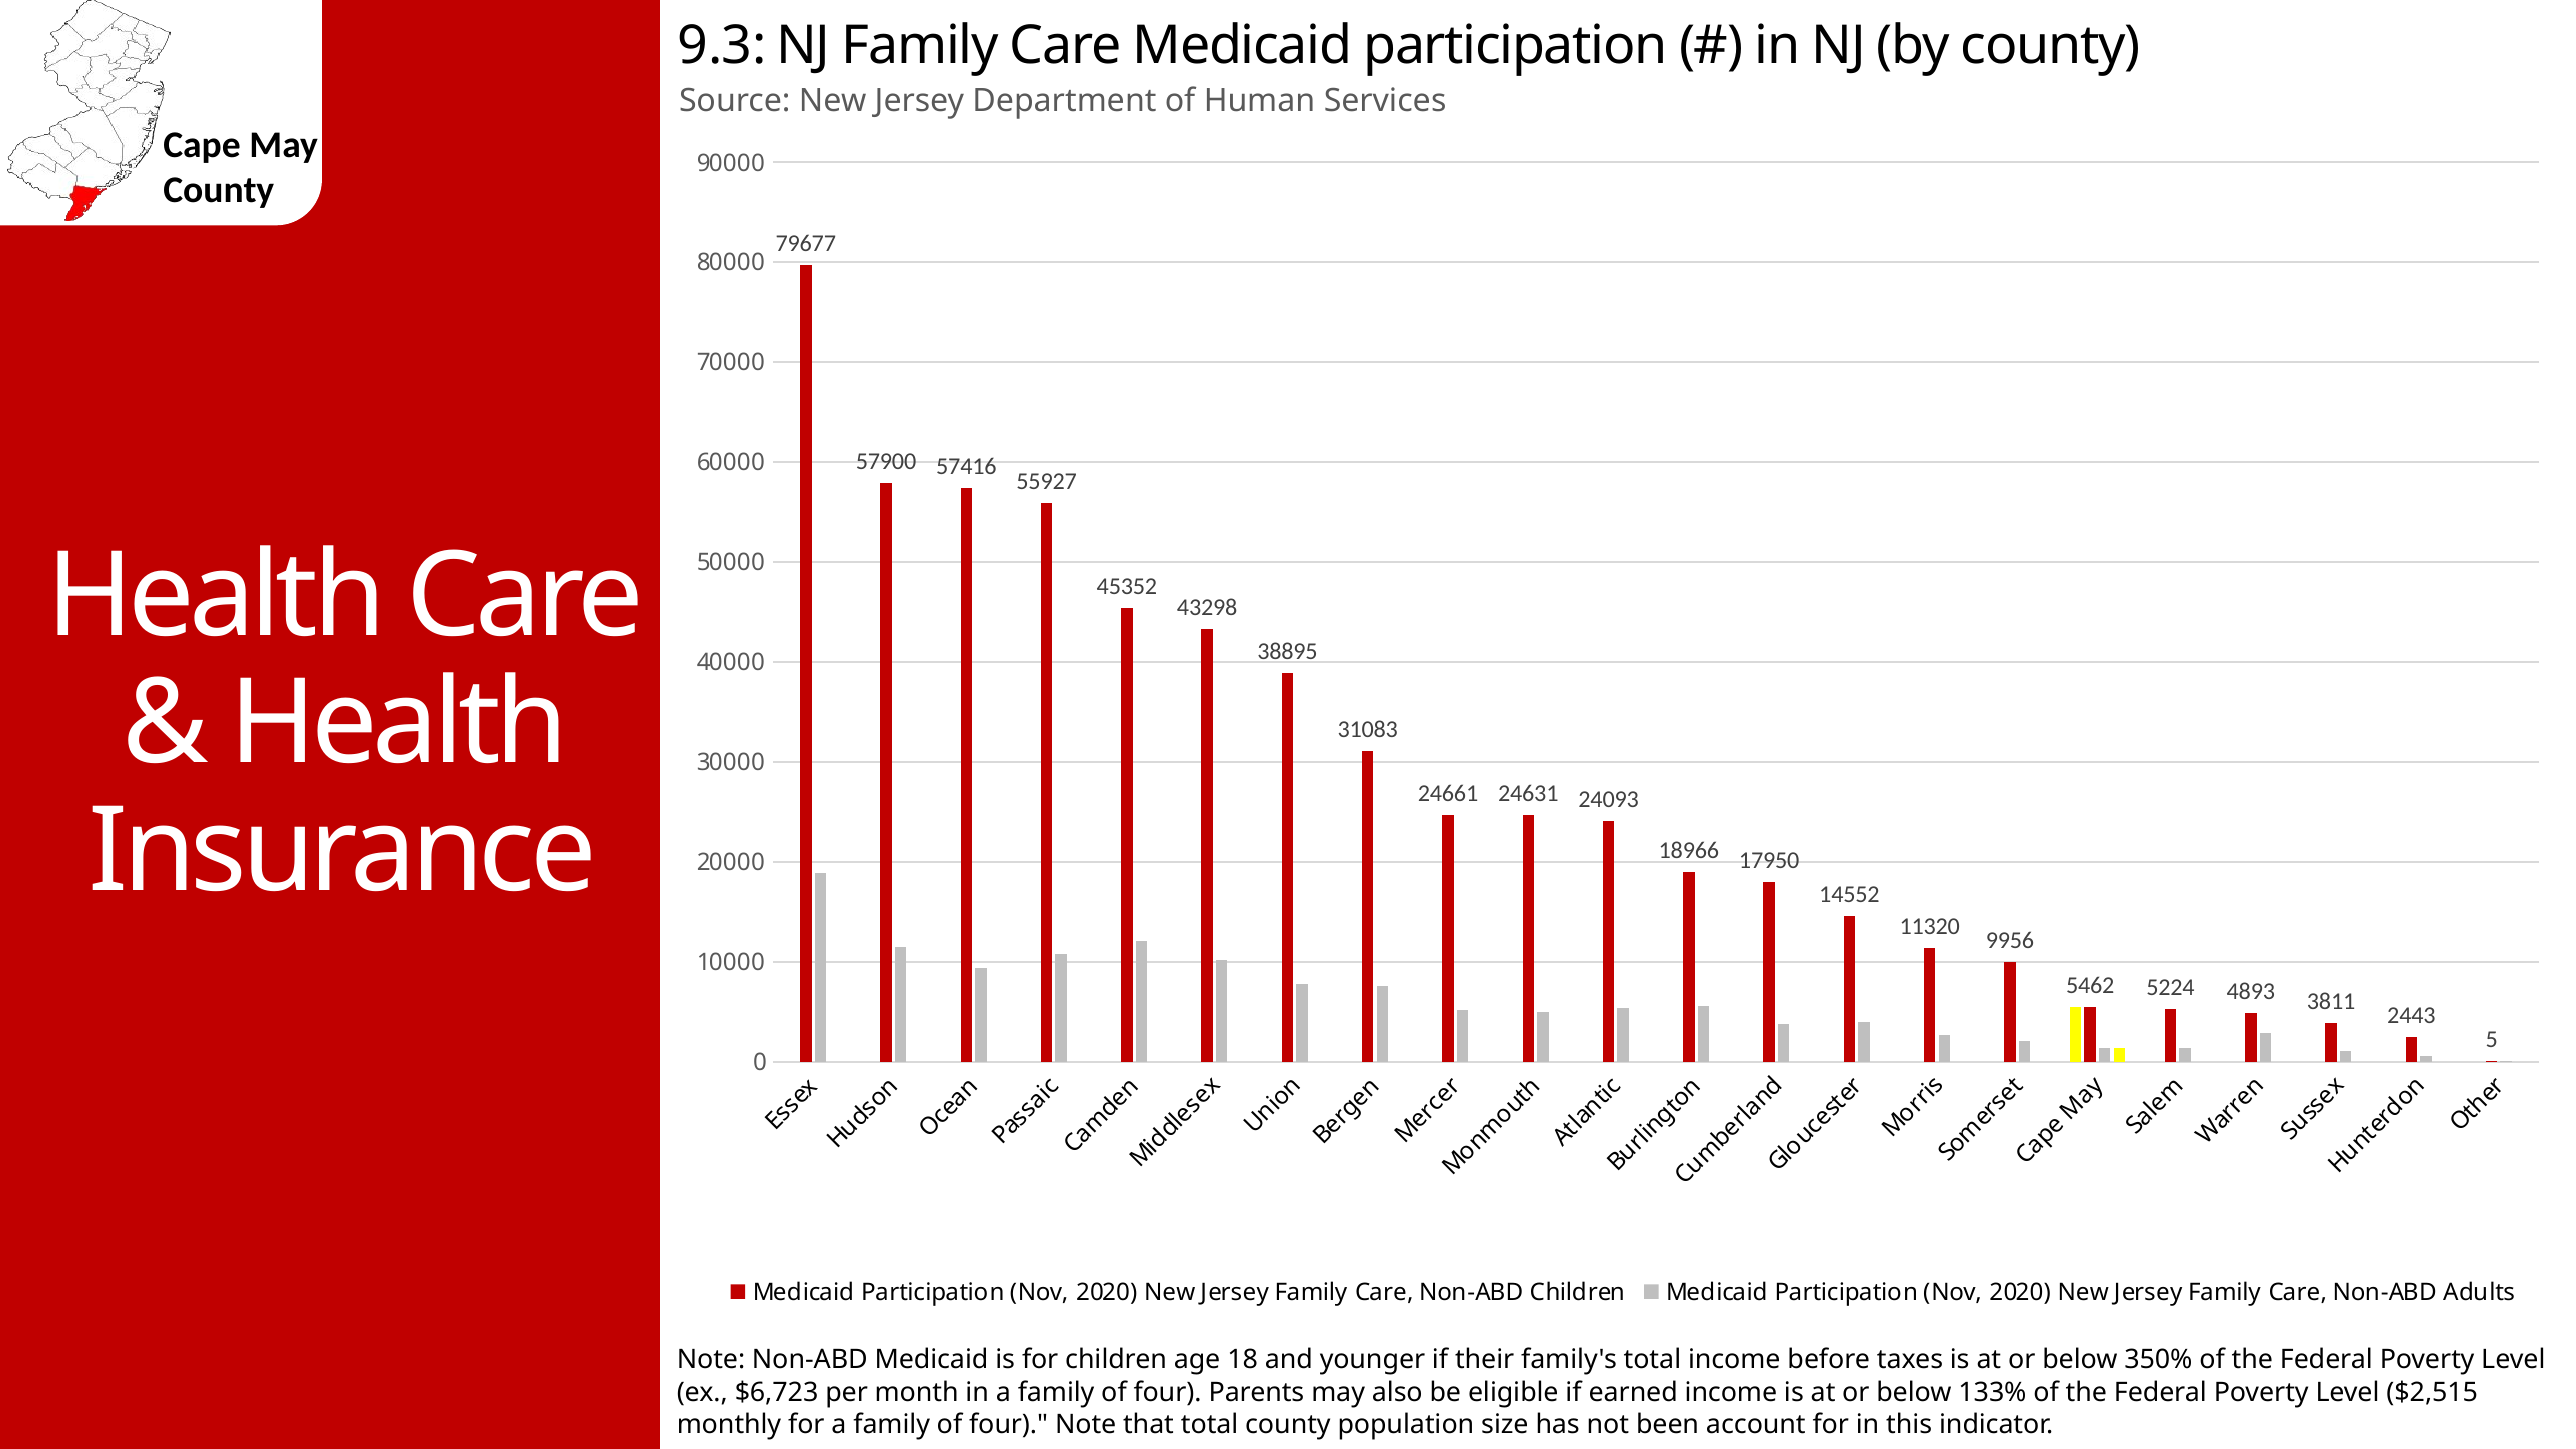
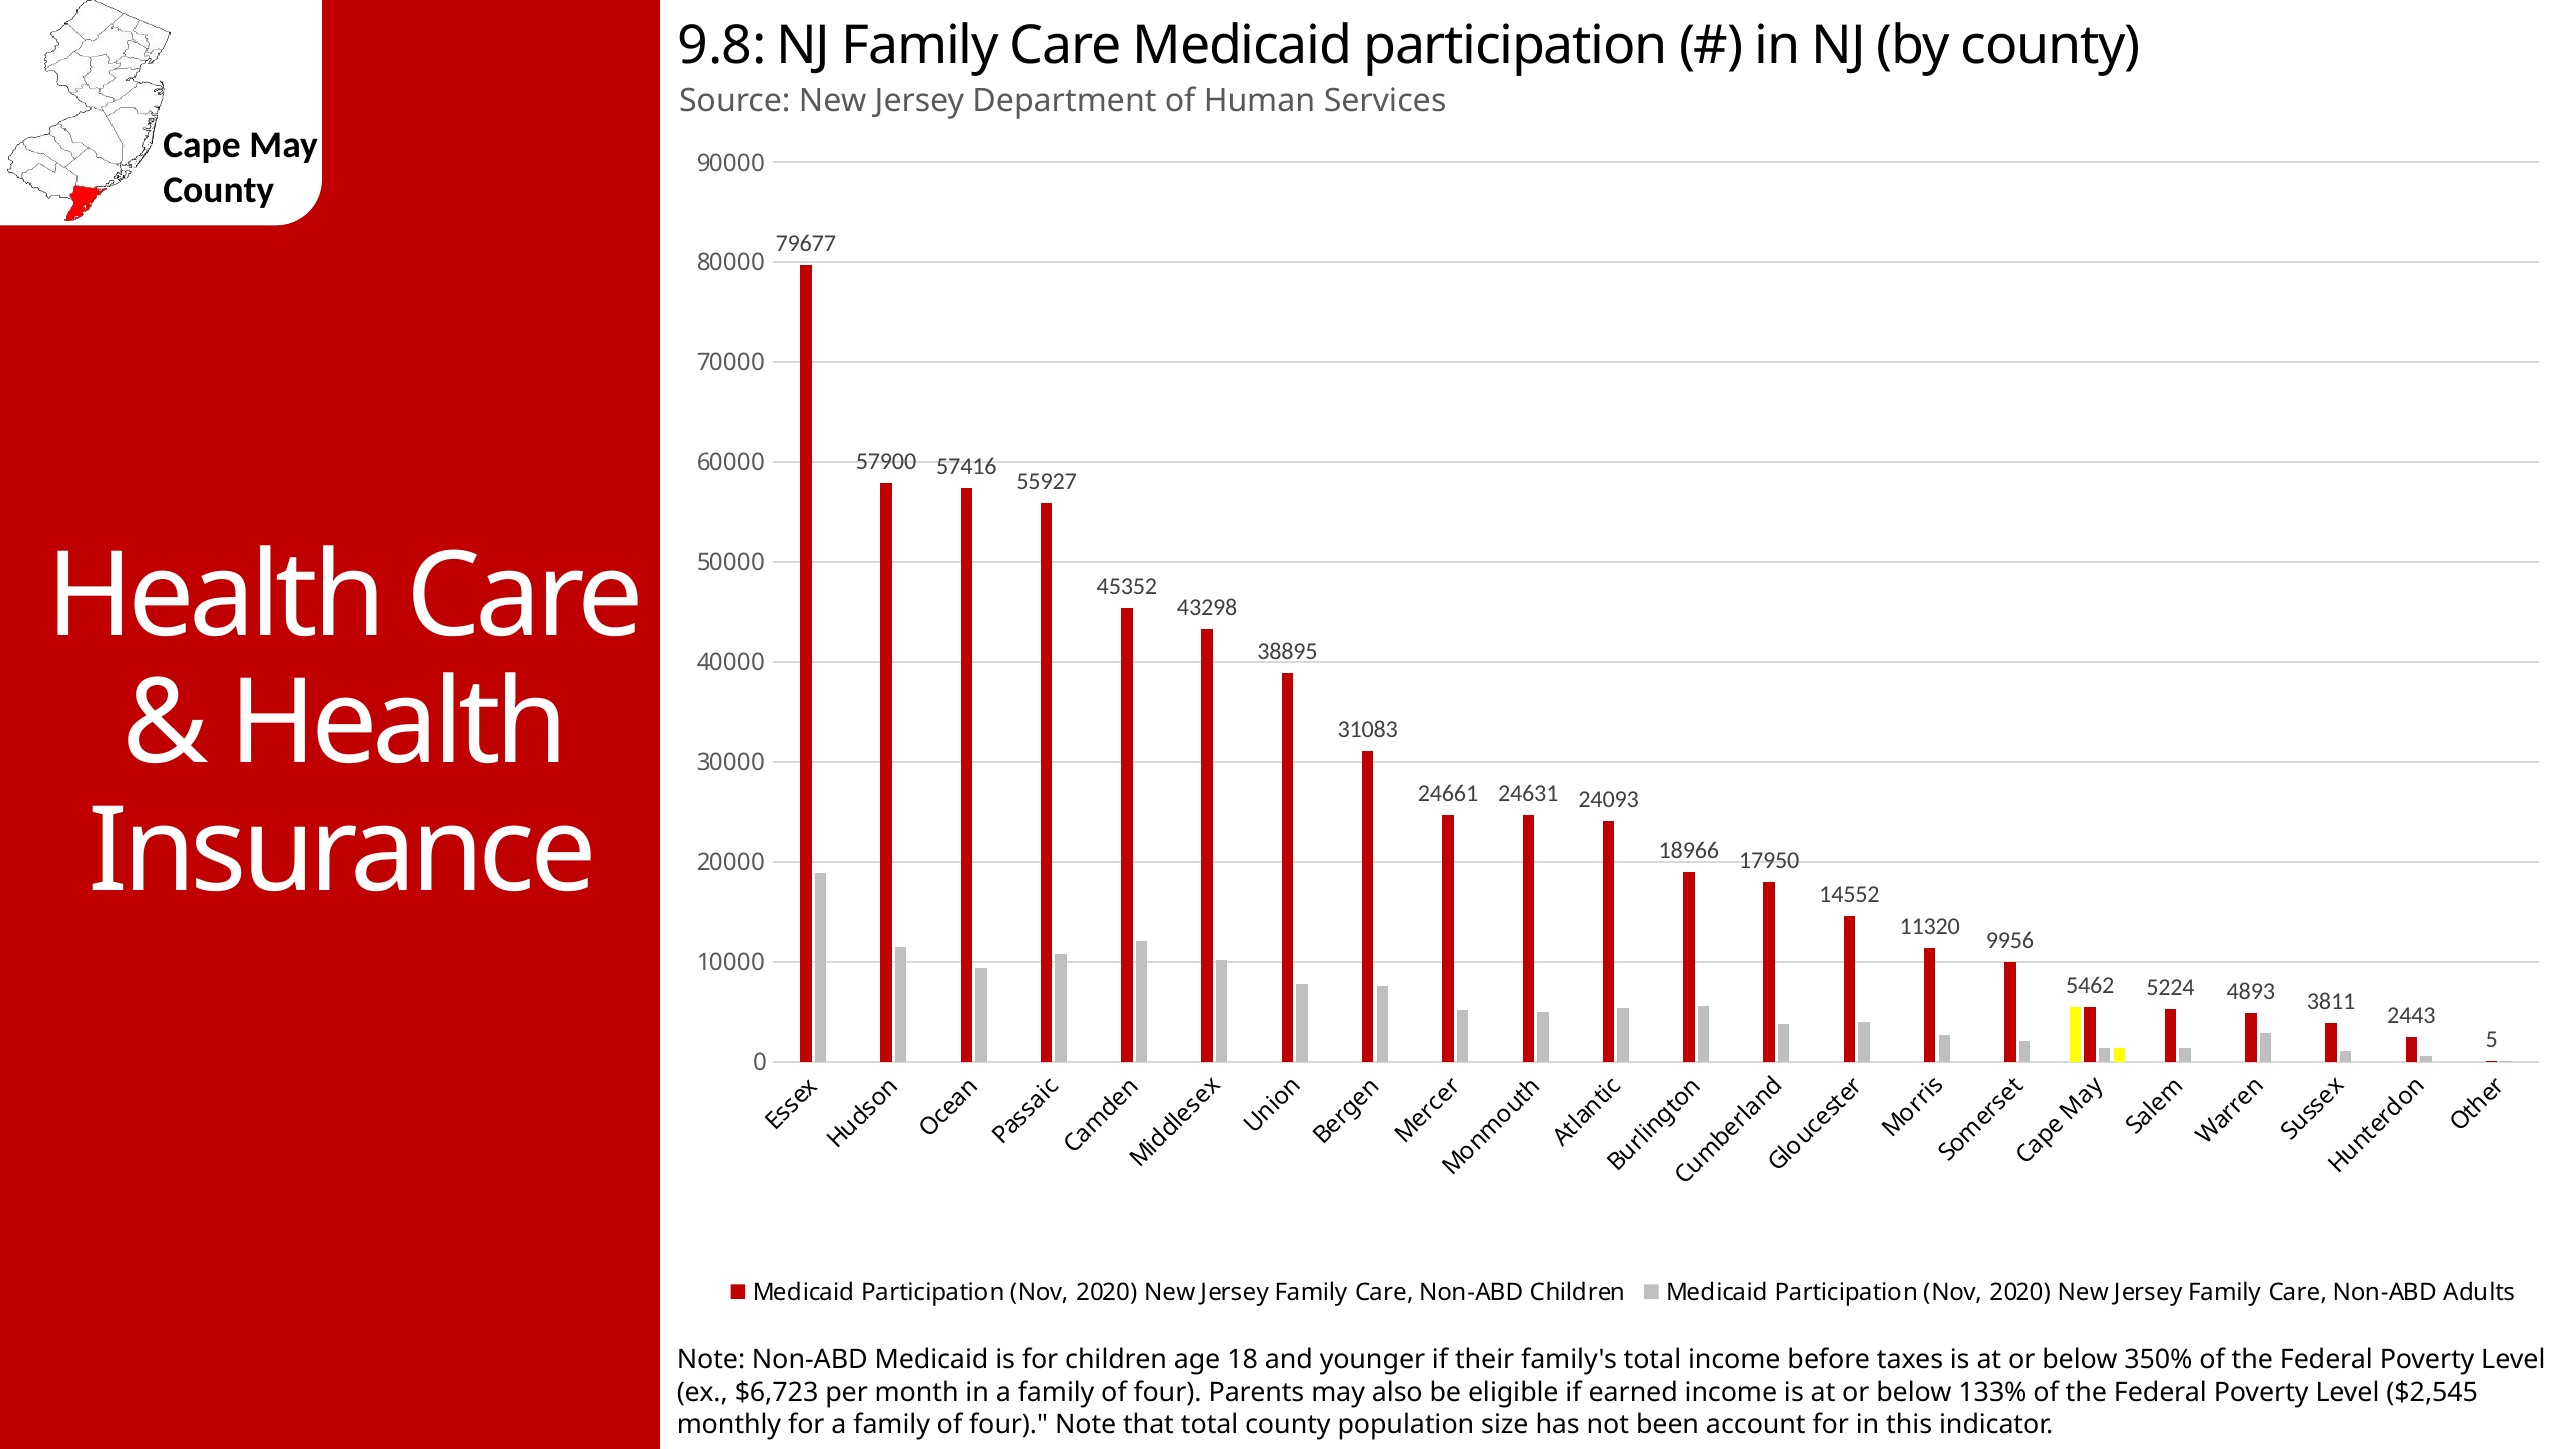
9.3: 9.3 -> 9.8 (722, 45)
$2,515: $2,515 -> $2,545 (2432, 1392)
